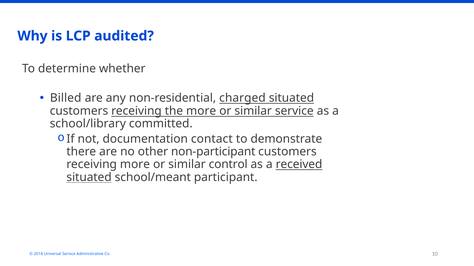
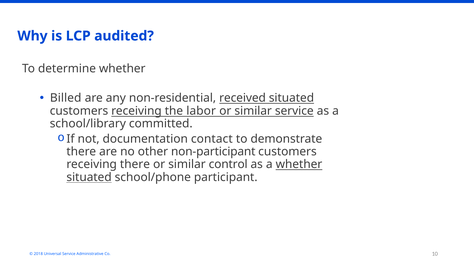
charged: charged -> received (243, 98)
the more: more -> labor (201, 111)
receiving more: more -> there (135, 165)
a received: received -> whether (299, 165)
school/meant: school/meant -> school/phone (153, 178)
